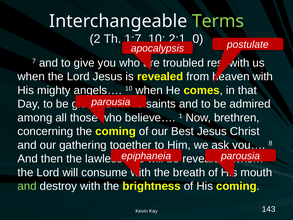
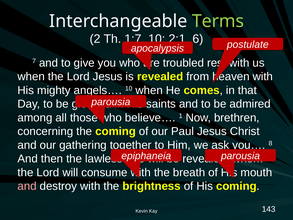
0: 0 -> 6 (198, 39)
Best: Best -> Paul (183, 131)
and colour: light green -> pink (27, 186)
